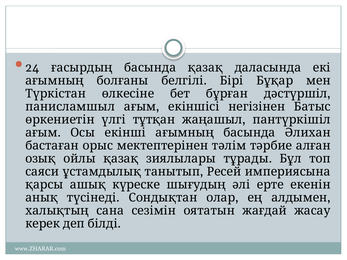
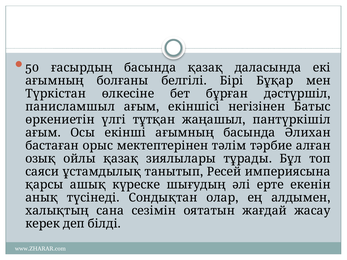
24: 24 -> 50 (32, 68)
